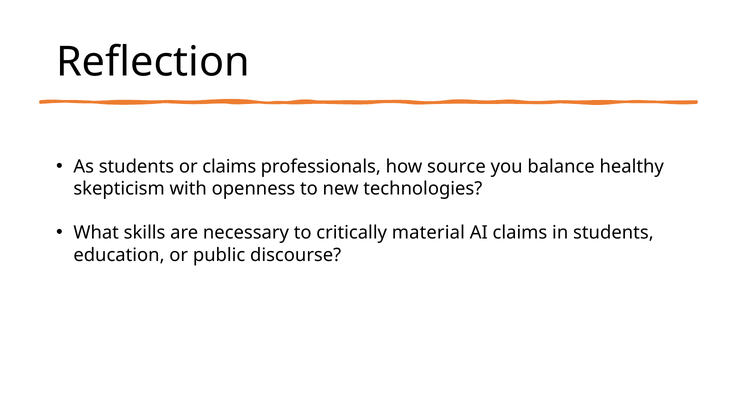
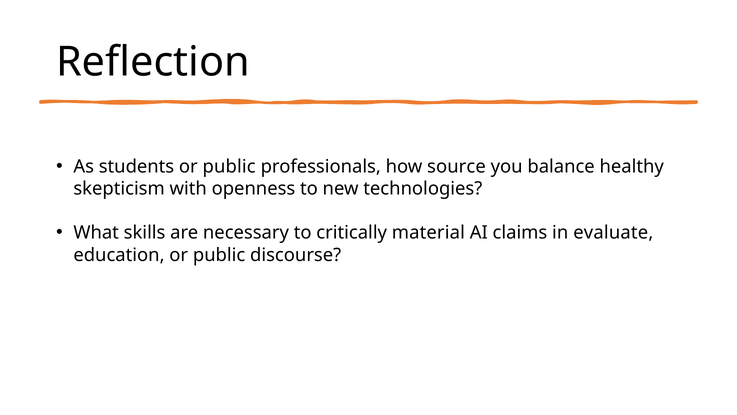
students or claims: claims -> public (229, 166)
in students: students -> evaluate (613, 233)
